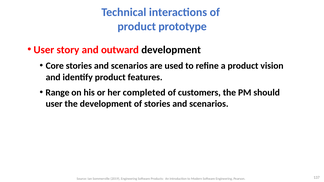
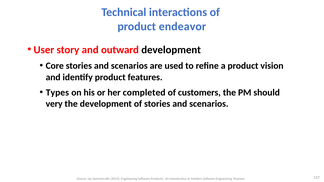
prototype: prototype -> endeavor (182, 26)
Range: Range -> Types (57, 93)
user: user -> very (54, 104)
